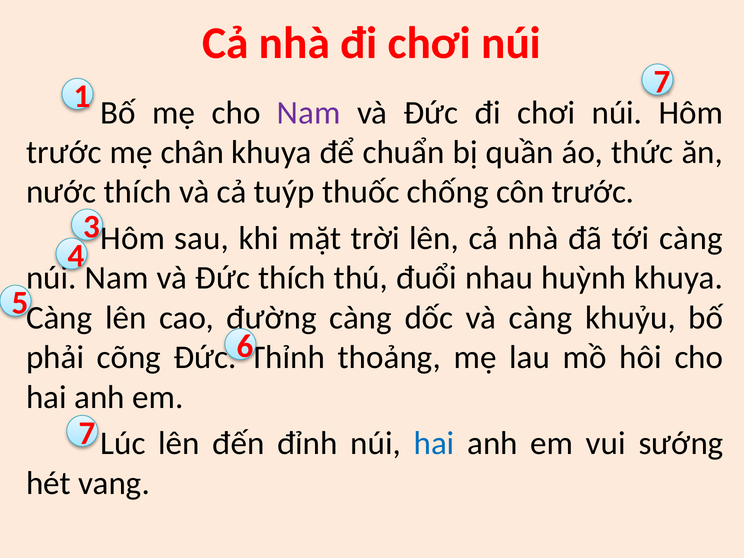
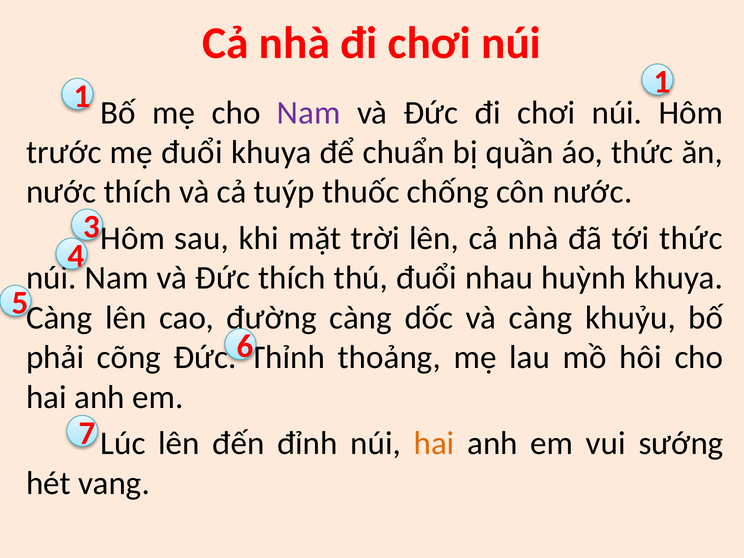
1 7: 7 -> 1 (662, 82)
mẹ chân: chân -> đuổi (192, 152)
côn trước: trước -> nước (593, 192)
tới càng: càng -> thức (691, 238)
hai colour: blue -> orange (434, 443)
